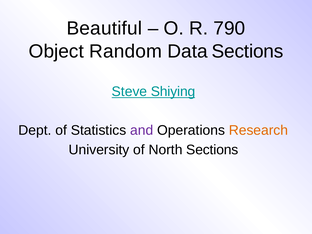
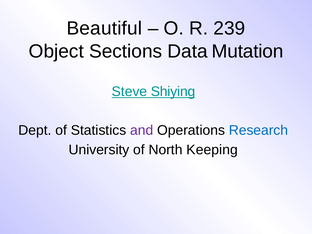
790: 790 -> 239 (229, 28)
Random: Random -> Sections (126, 51)
Data Sections: Sections -> Mutation (248, 51)
Research colour: orange -> blue (258, 130)
North Sections: Sections -> Keeping (212, 150)
